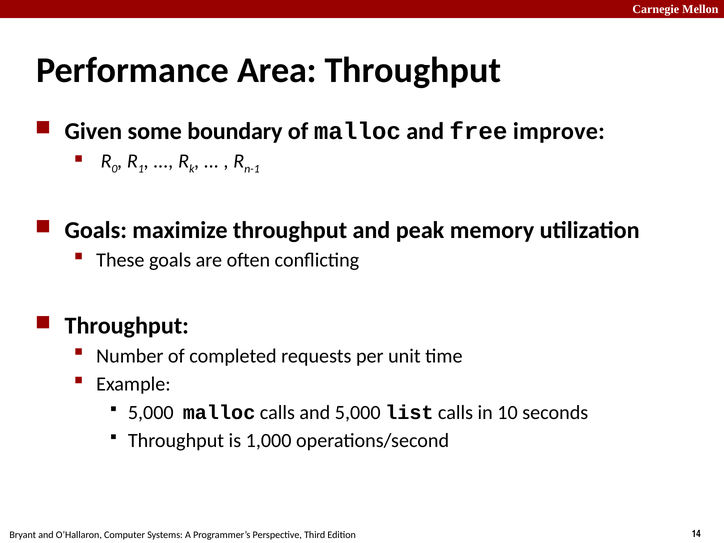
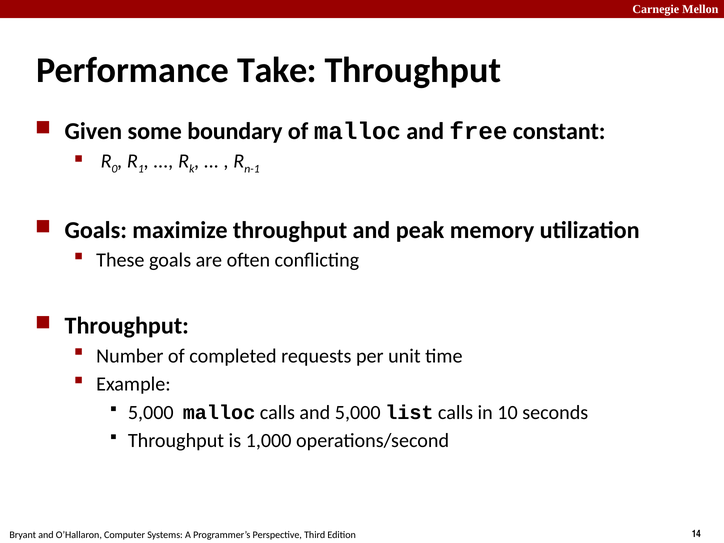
Area: Area -> Take (277, 70)
improve: improve -> constant (559, 131)
